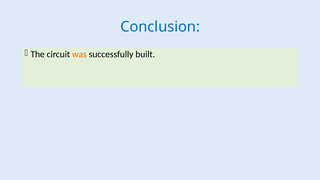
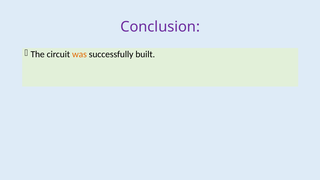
Conclusion colour: blue -> purple (160, 27)
